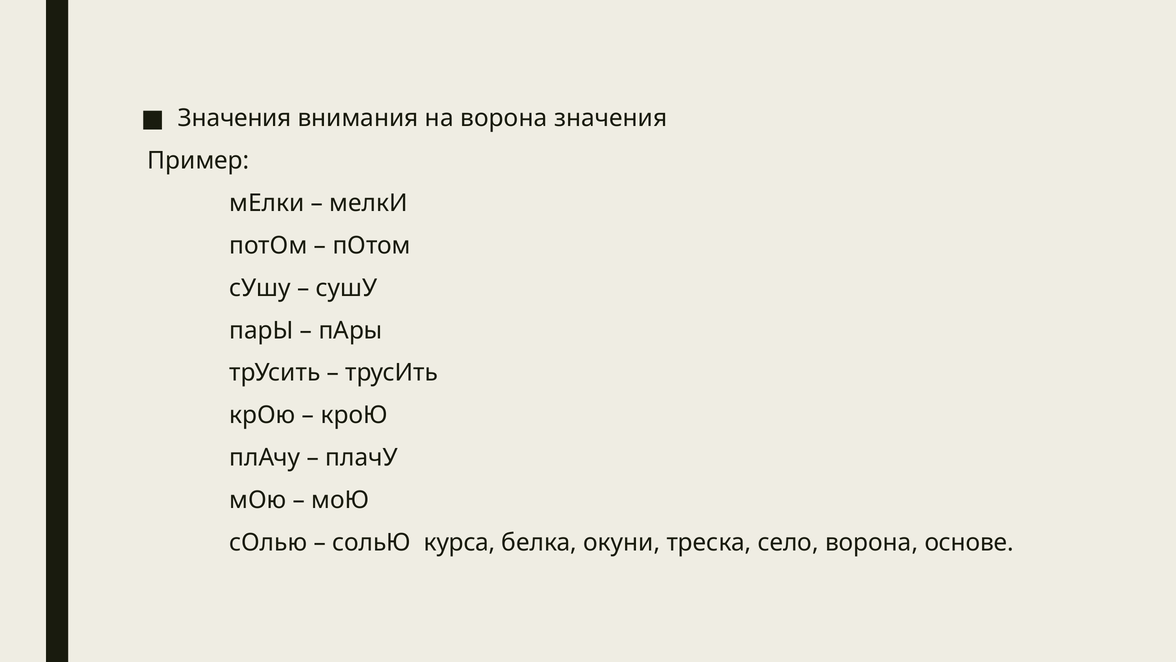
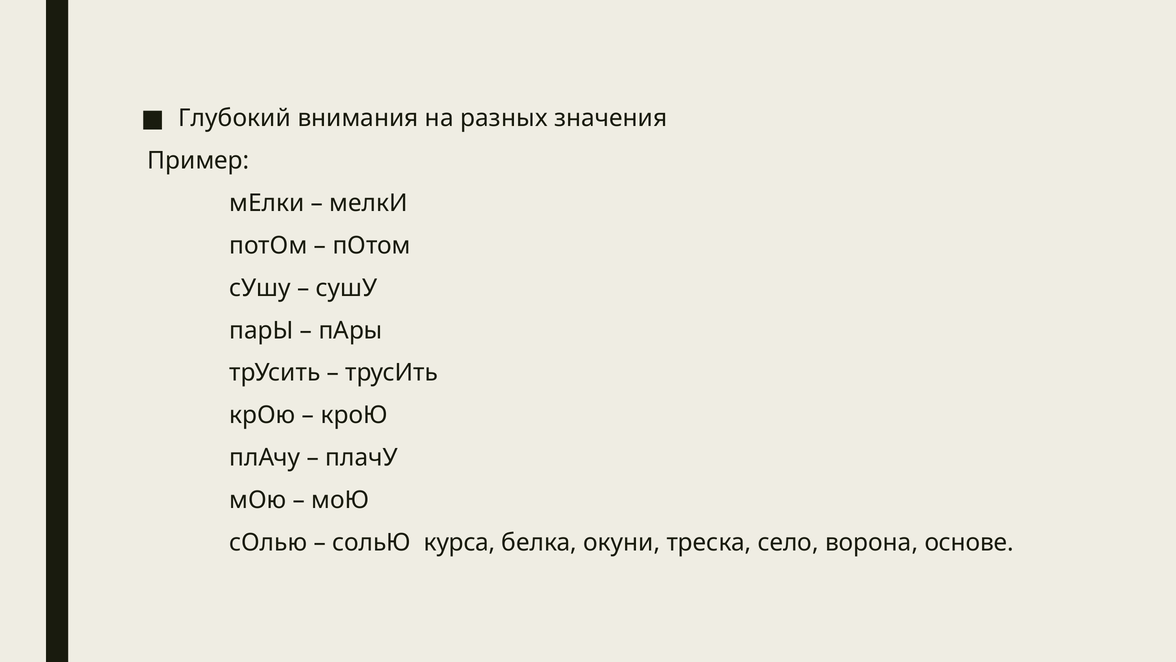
Значения: Значения -> Глубокий (235, 118)
на ворона: ворона -> разных (504, 118)
